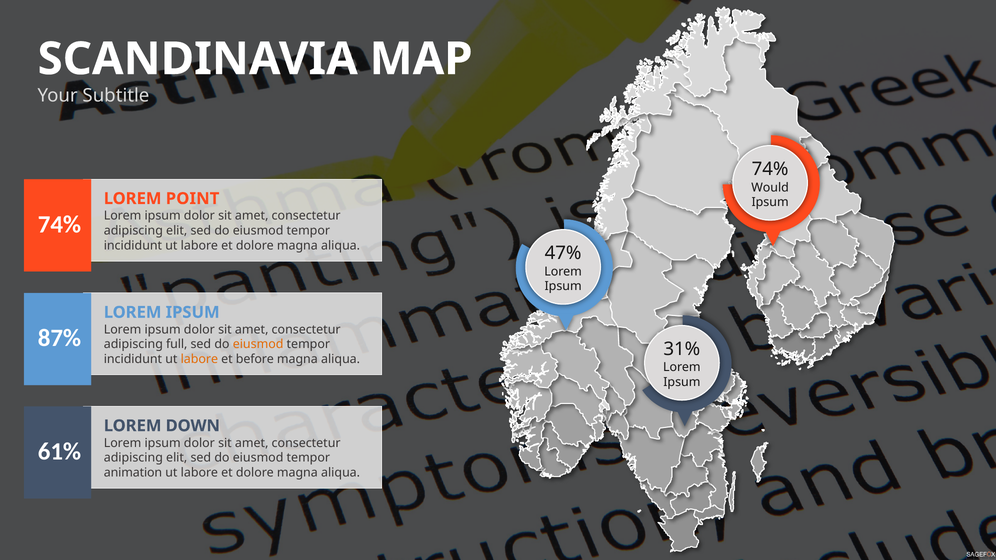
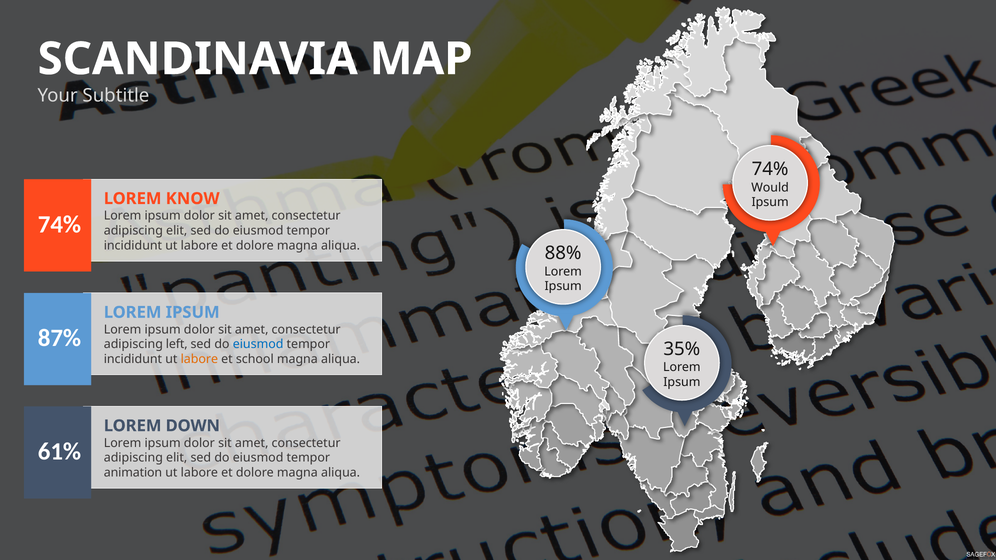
POINT: POINT -> KNOW (193, 199)
47%: 47% -> 88% (563, 253)
full: full -> left (177, 345)
eiusmod colour: orange -> blue (258, 345)
31%: 31% -> 35% (682, 349)
before: before -> school (255, 359)
